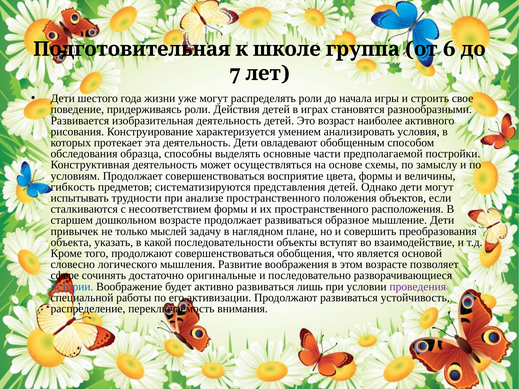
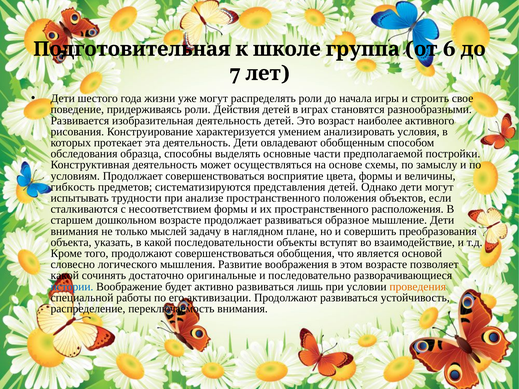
привычек: привычек -> внимания (75, 231)
сфере: сфере -> какой (65, 276)
проведения colour: purple -> orange (418, 287)
